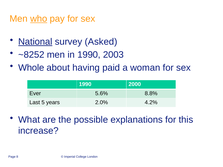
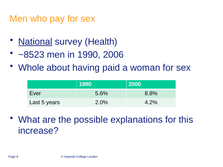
who underline: present -> none (39, 19)
Asked: Asked -> Health (101, 42)
~8252: ~8252 -> ~8523 (31, 55)
2003: 2003 -> 2006 (113, 55)
